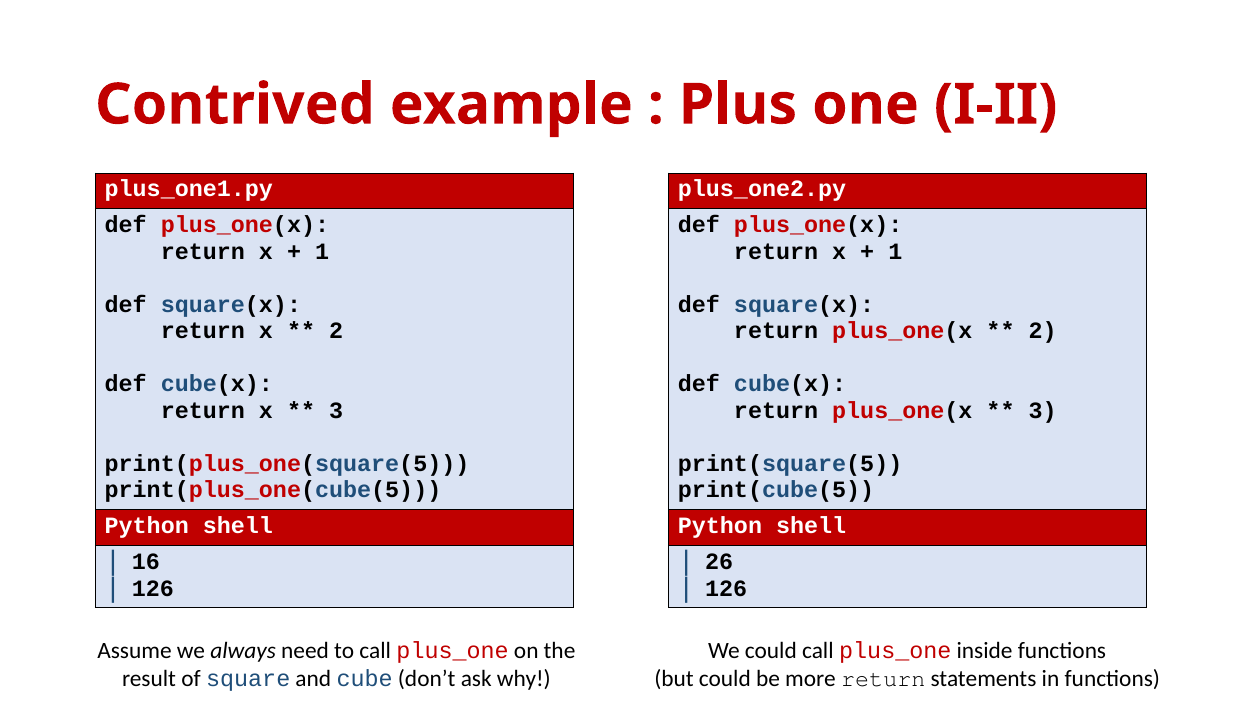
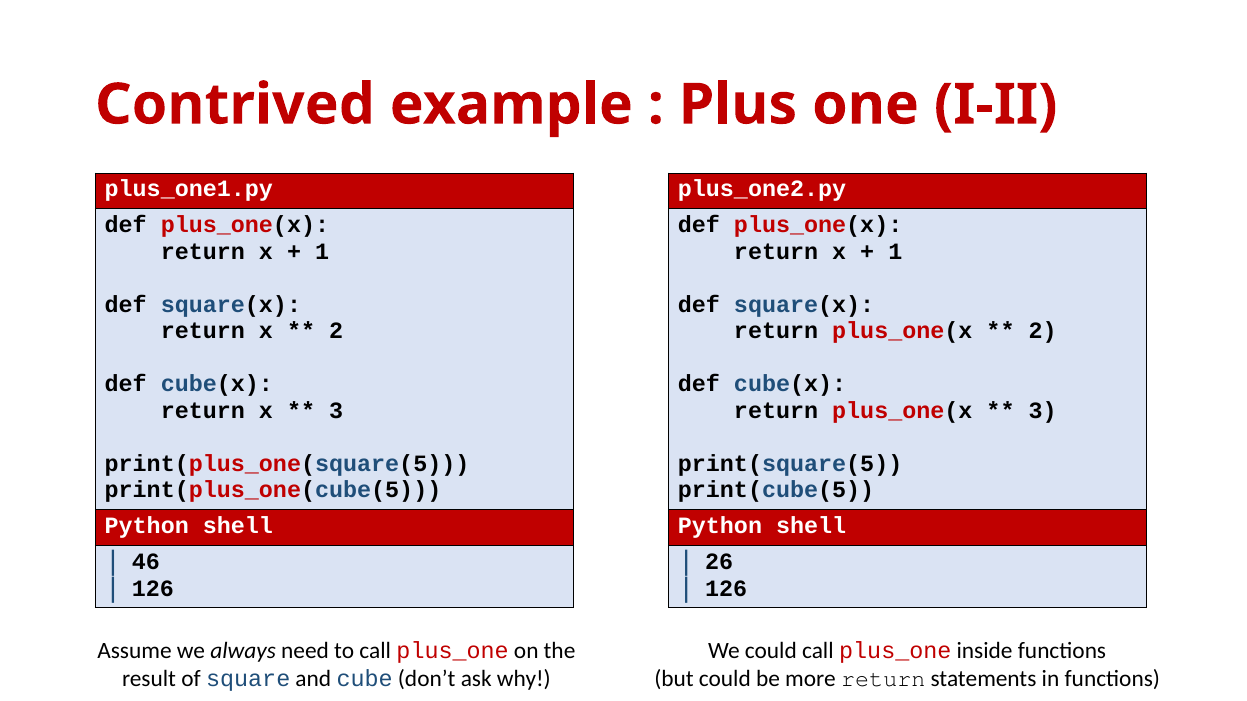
16: 16 -> 46 (146, 562)
